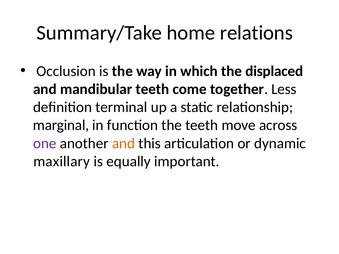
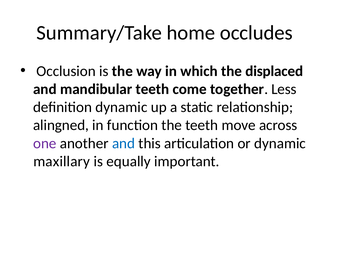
relations: relations -> occludes (256, 33)
definition terminal: terminal -> dynamic (121, 107)
marginal: marginal -> alingned (61, 125)
and colour: orange -> blue (124, 143)
